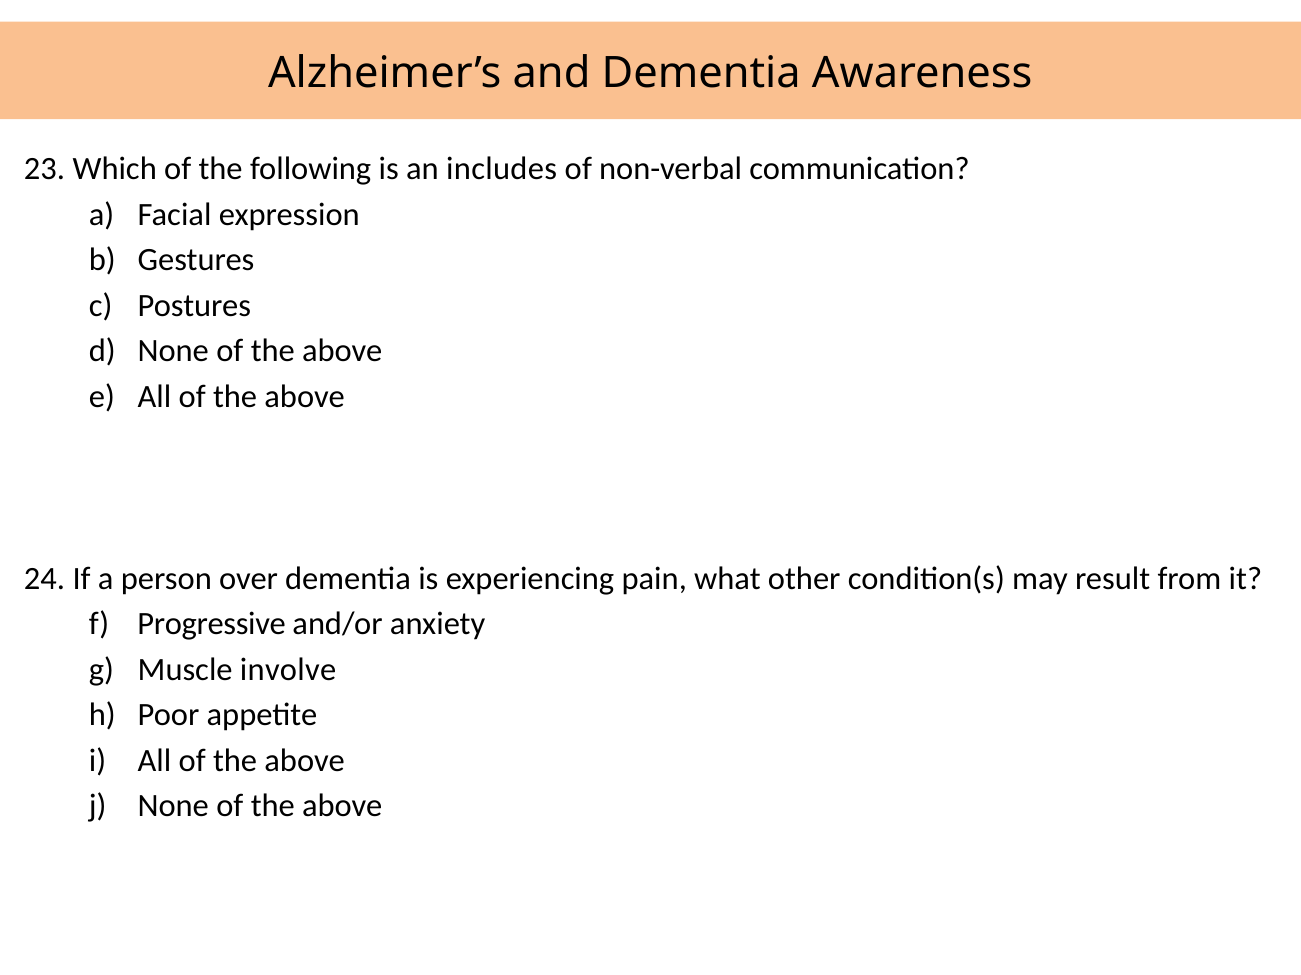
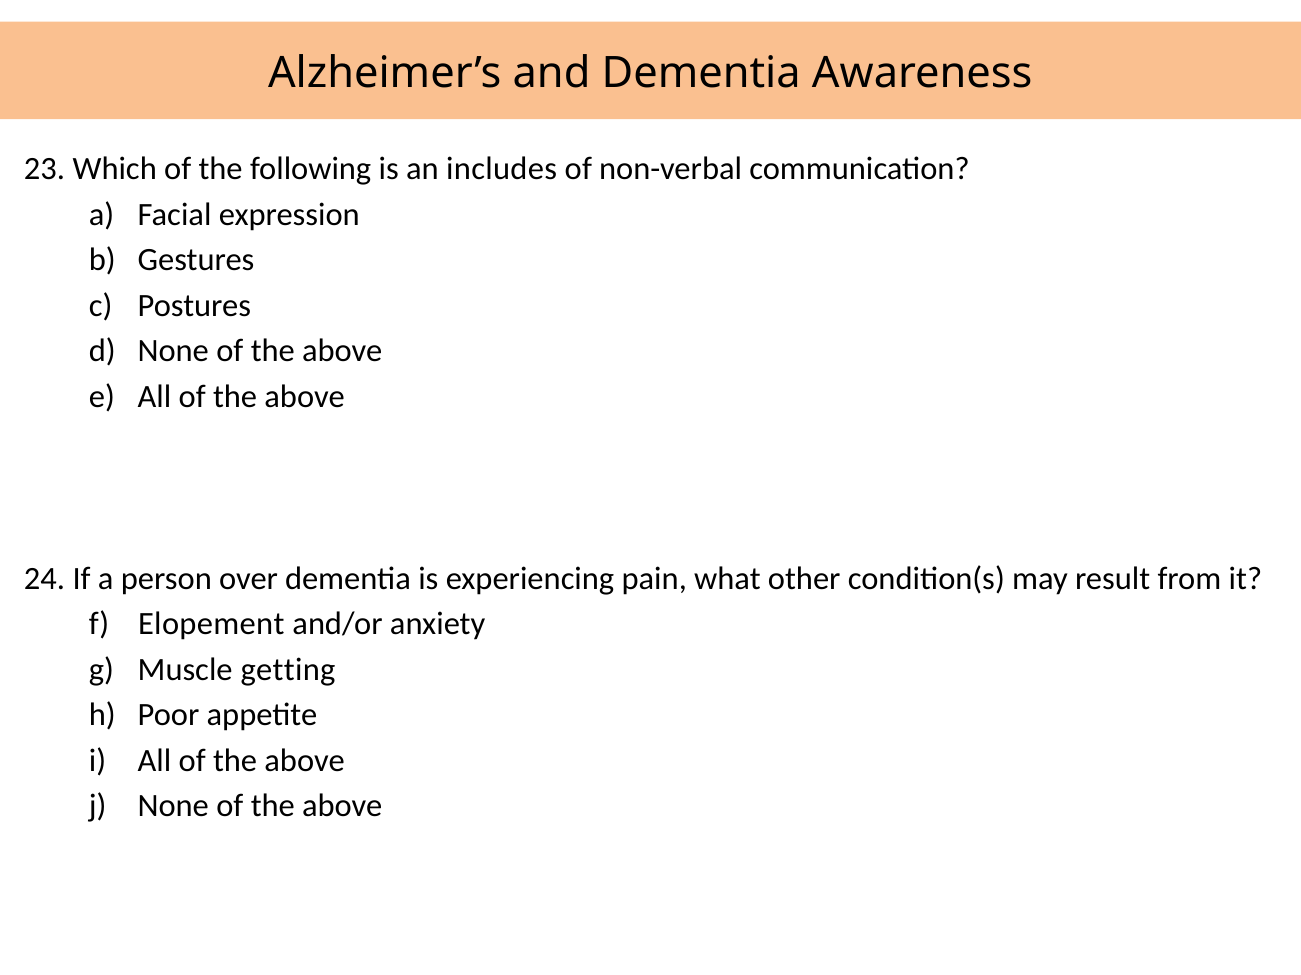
Progressive: Progressive -> Elopement (211, 625)
involve: involve -> getting (288, 670)
